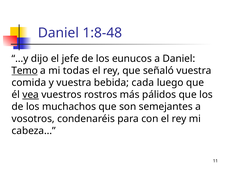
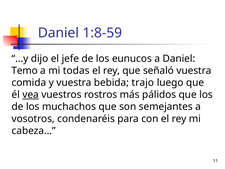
1:8-48: 1:8-48 -> 1:8-59 (102, 33)
Temo underline: present -> none (25, 71)
cada: cada -> trajo (143, 83)
